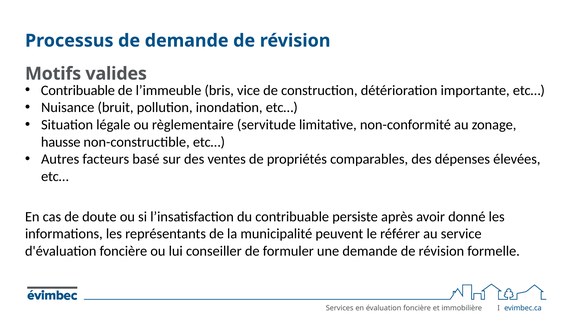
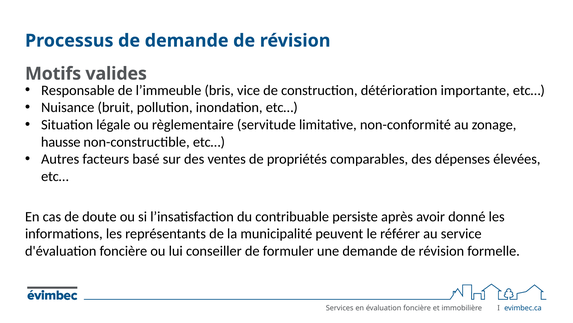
Contribuable: Contribuable -> Responsable (78, 90)
